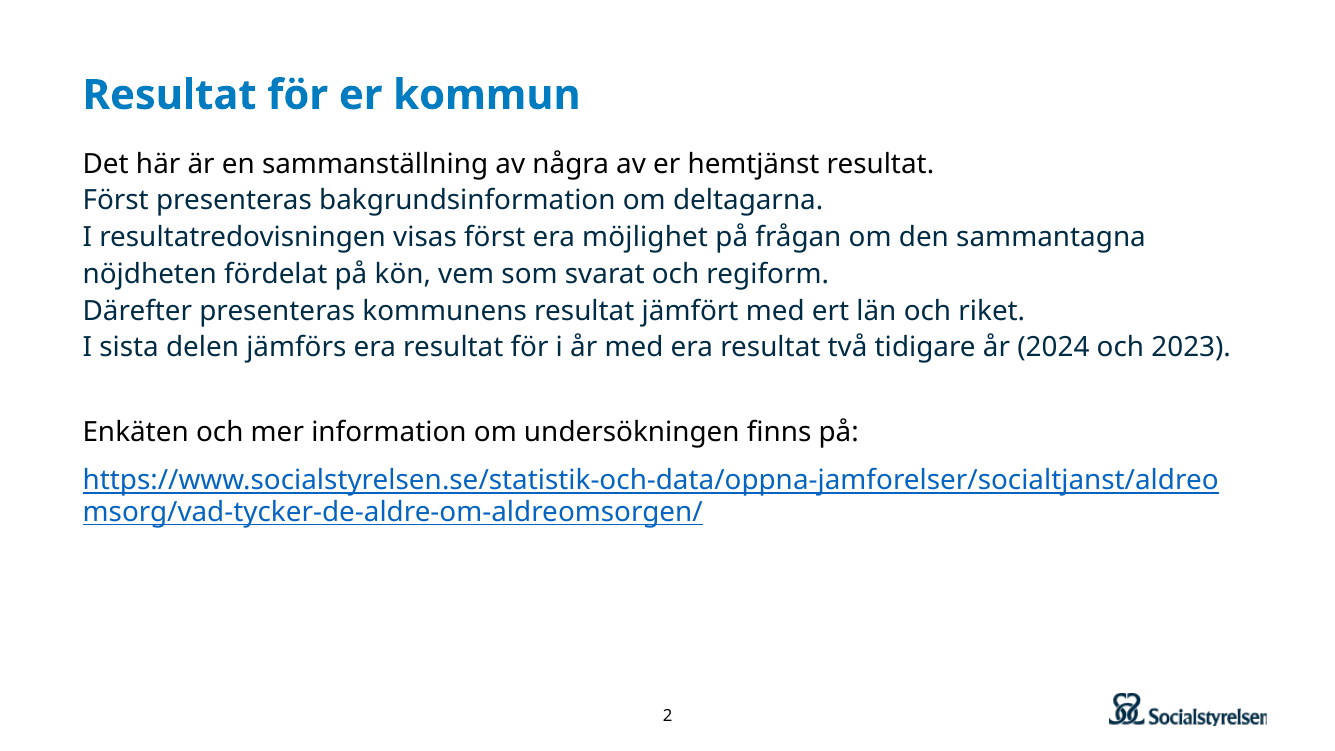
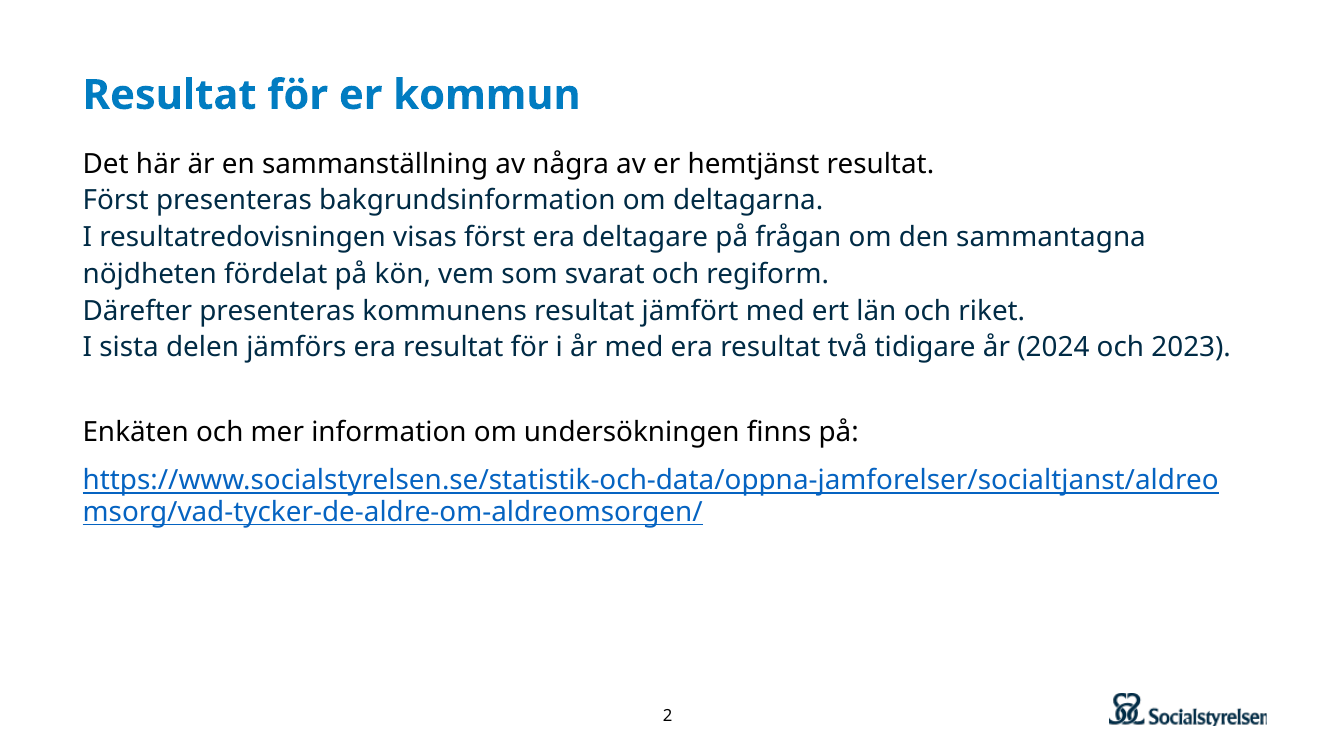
möjlighet: möjlighet -> deltagare (645, 237)
